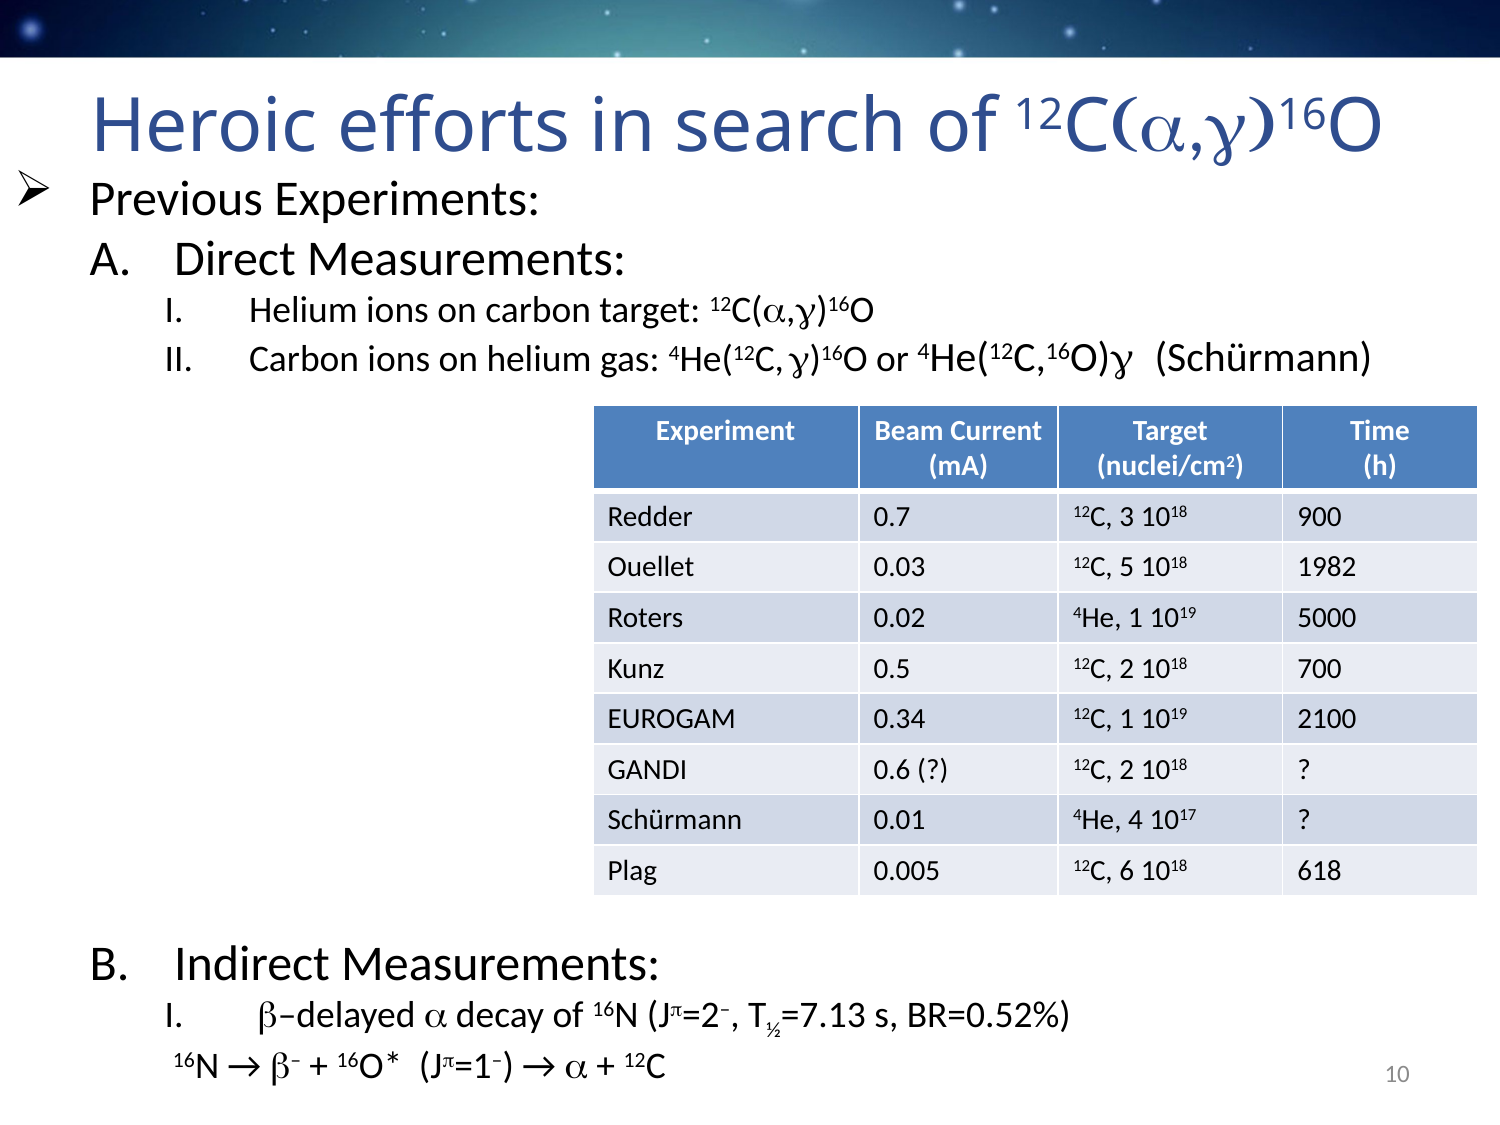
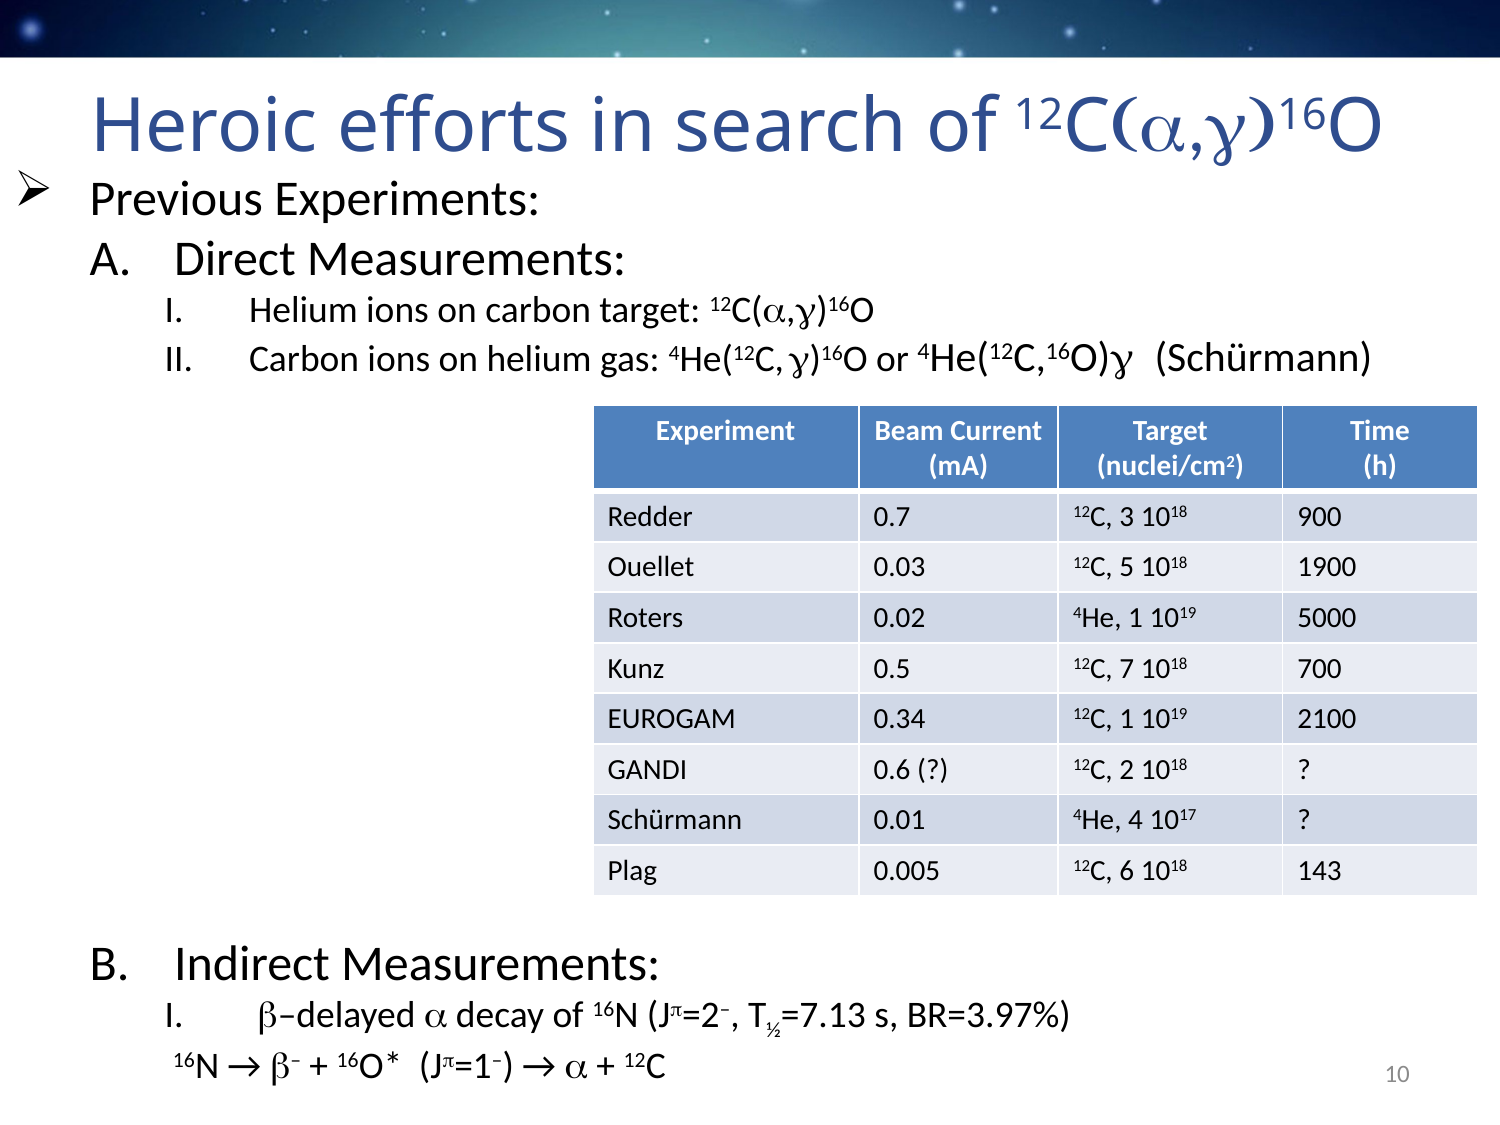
1982: 1982 -> 1900 (1327, 567)
0.5 12C 2: 2 -> 7 (1127, 668)
618: 618 -> 143 (1320, 871)
BR=0.52%: BR=0.52% -> BR=3.97% (989, 1015)
